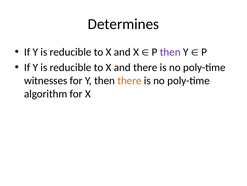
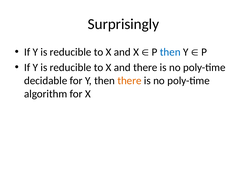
Determines: Determines -> Surprisingly (123, 24)
then colour: purple -> blue (170, 52)
witnesses: witnesses -> decidable (46, 80)
